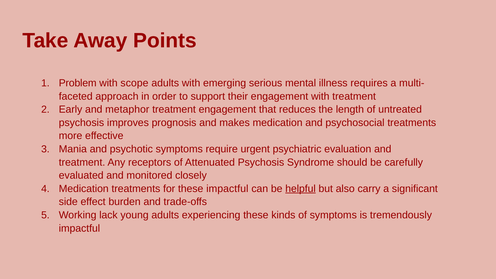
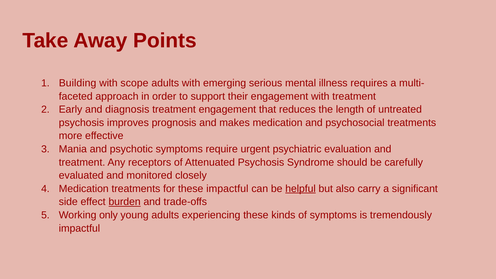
Problem: Problem -> Building (78, 83)
metaphor: metaphor -> diagnosis (127, 109)
burden underline: none -> present (125, 202)
lack: lack -> only (108, 215)
